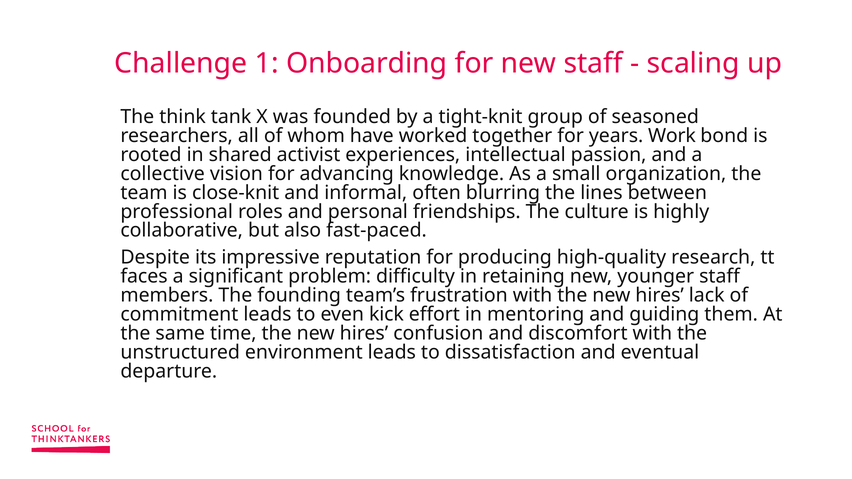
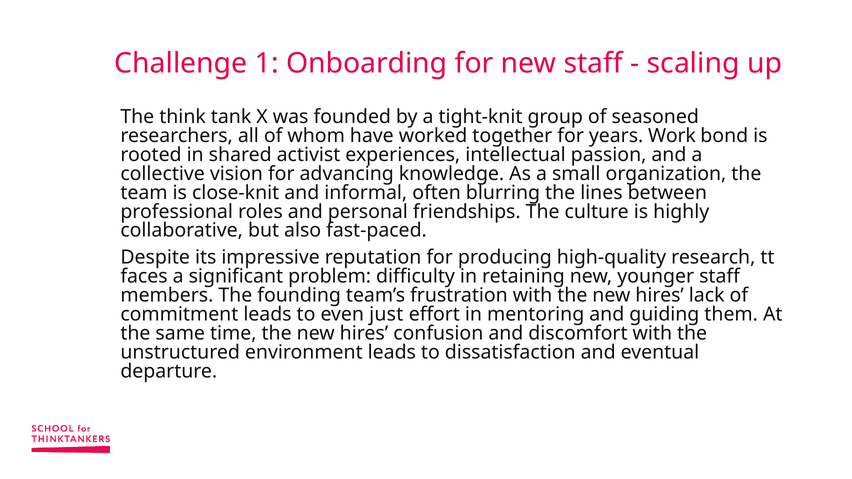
kick: kick -> just (386, 315)
